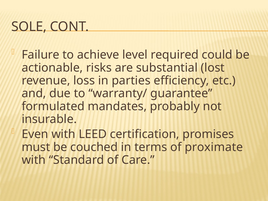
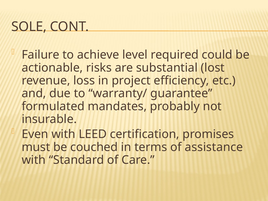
parties: parties -> project (131, 81)
proximate: proximate -> assistance (214, 147)
